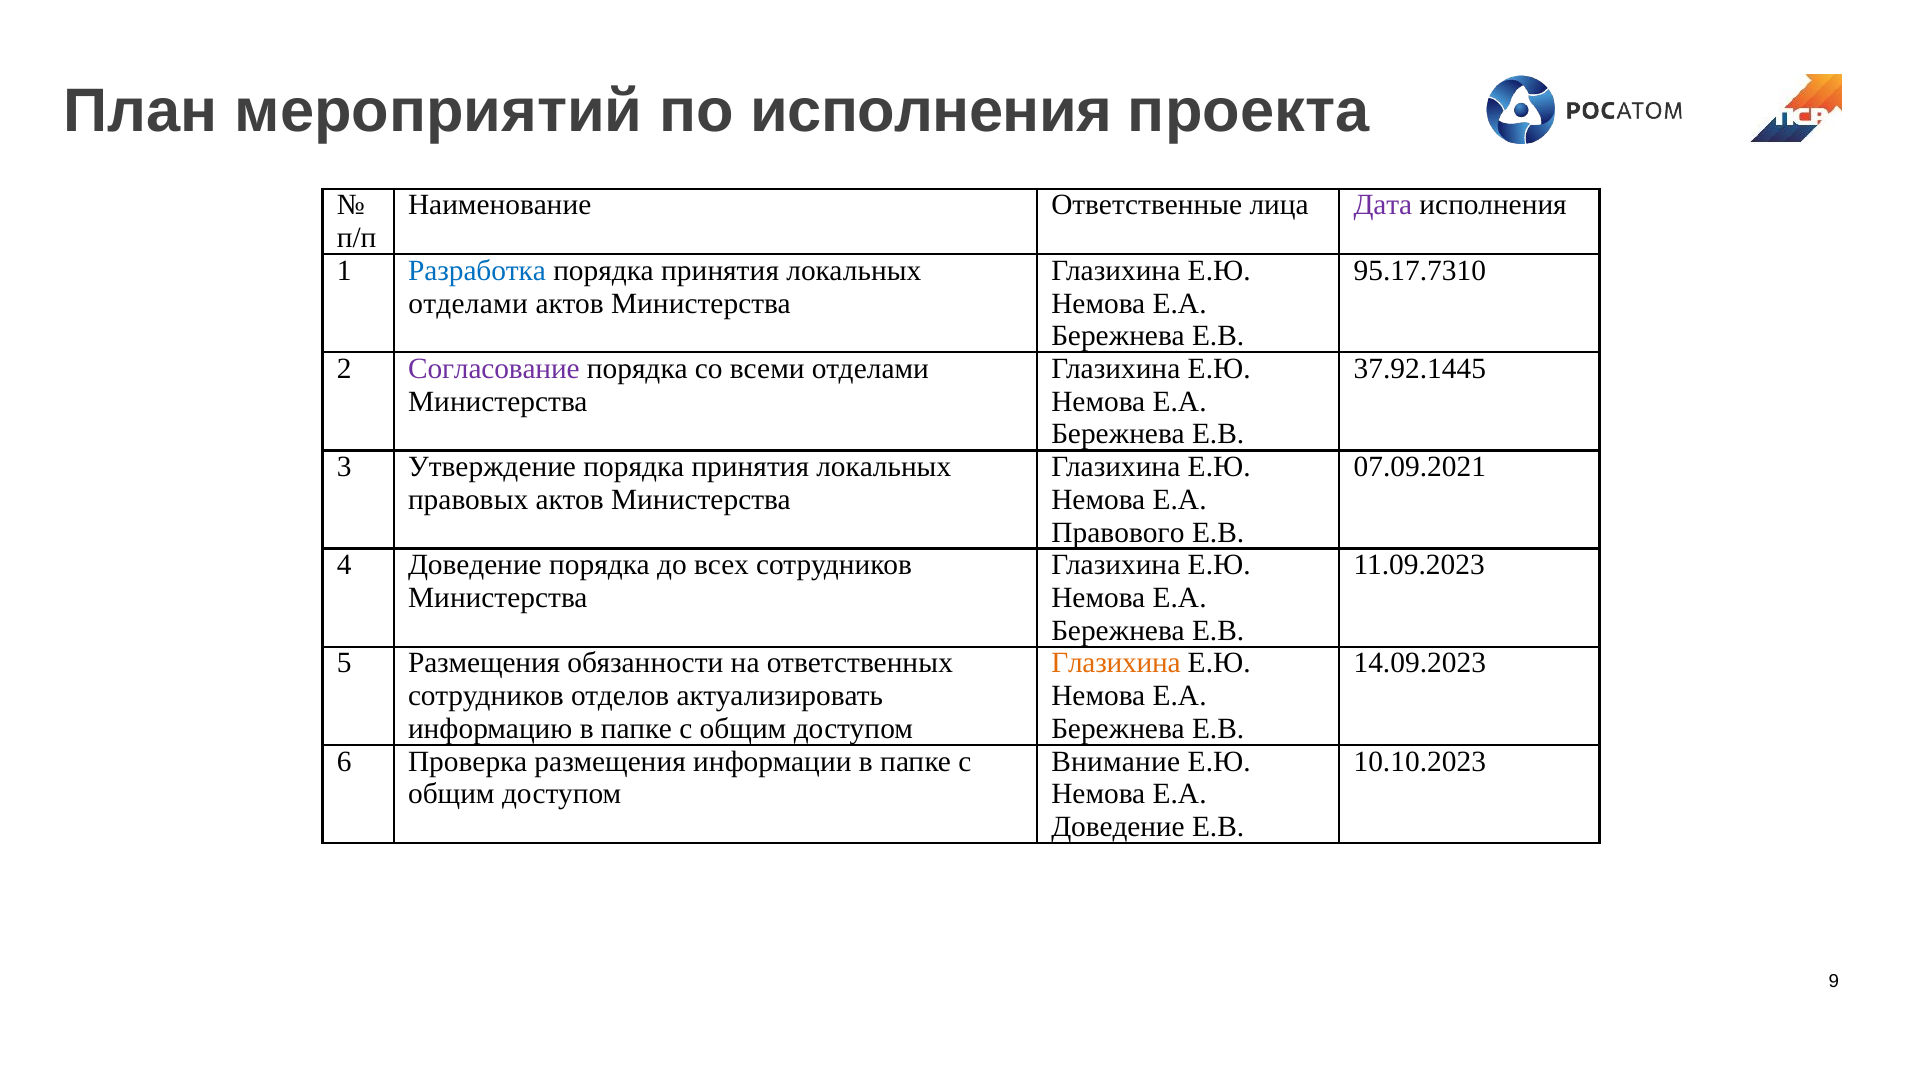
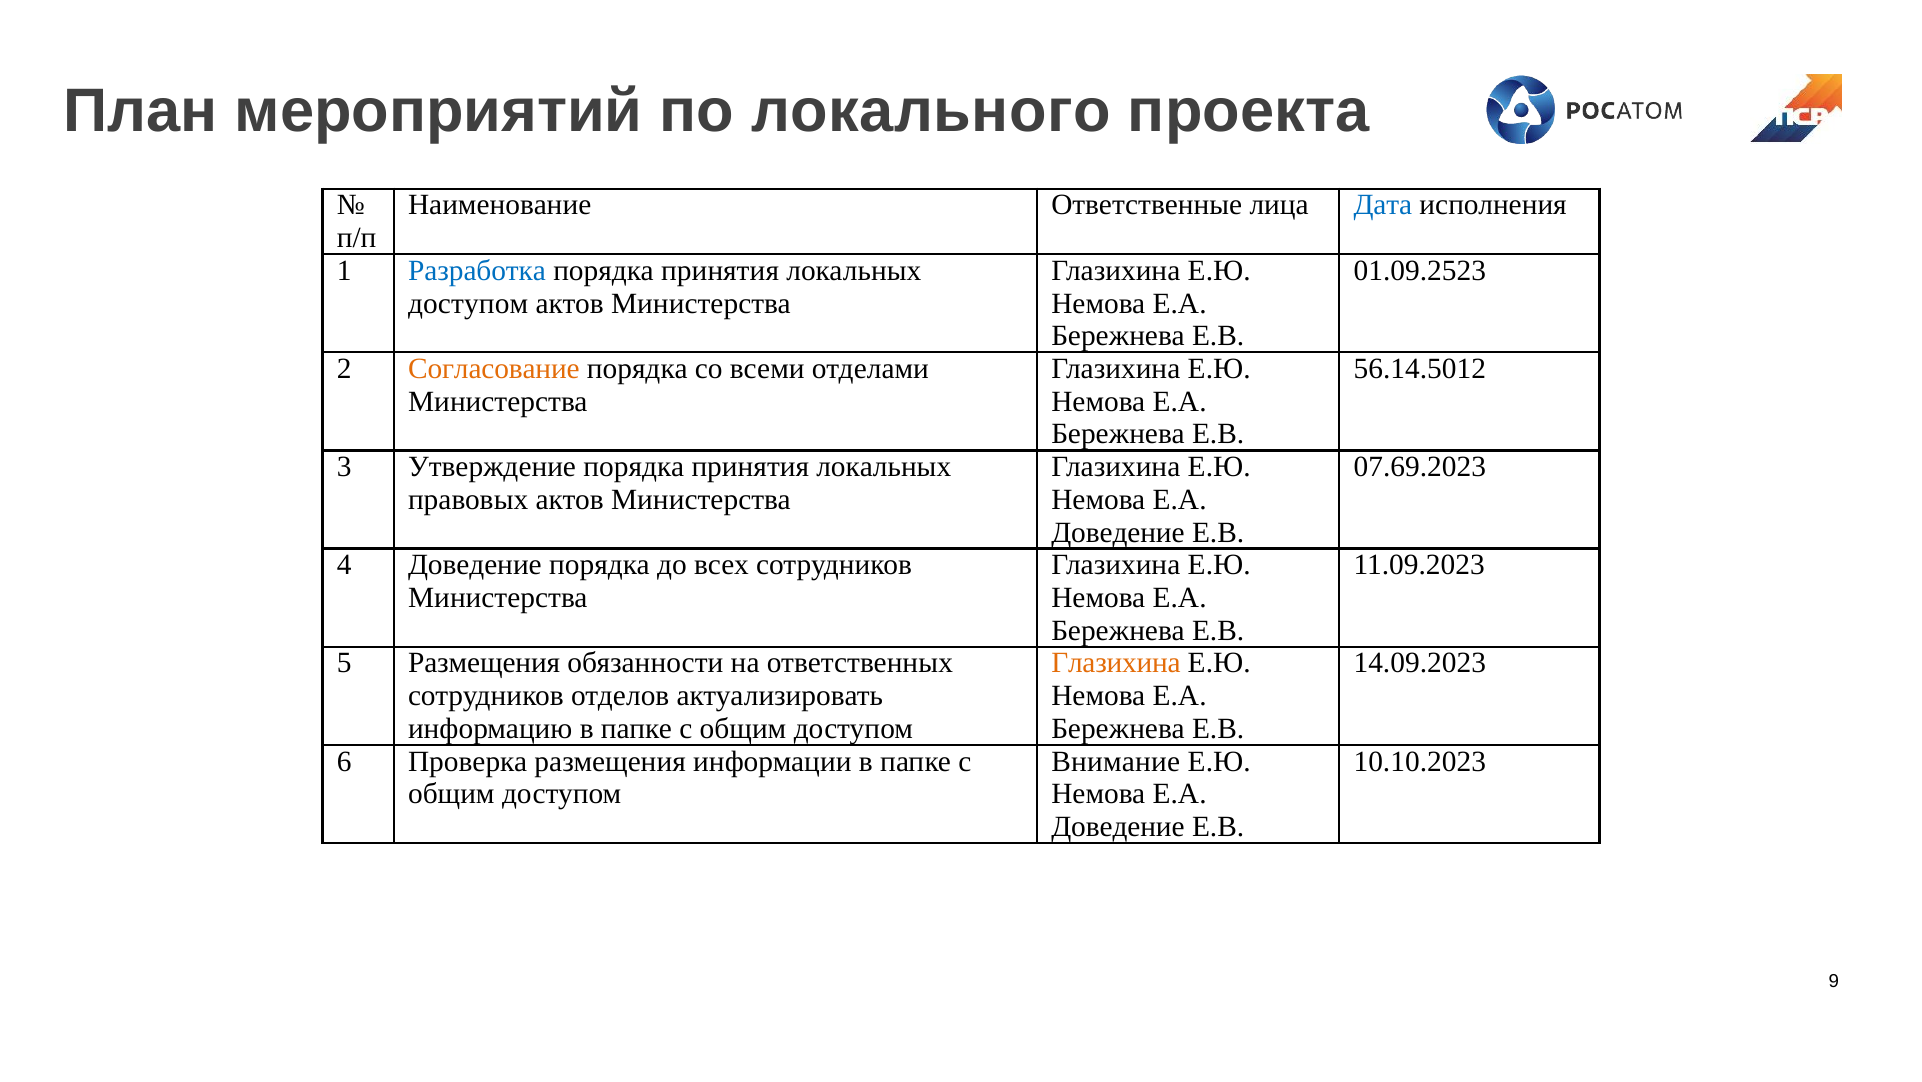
по исполнения: исполнения -> локального (931, 111)
Дата colour: purple -> blue (1383, 205)
95.17.7310: 95.17.7310 -> 01.09.2523 (1420, 271)
отделами: отделами -> доступом (468, 303)
Согласование colour: purple -> orange (494, 369)
37.92.1445: 37.92.1445 -> 56.14.5012 (1420, 369)
07.09.2021: 07.09.2021 -> 07.69.2023 (1420, 467)
Правового: Правового -> Доведение (1118, 532)
